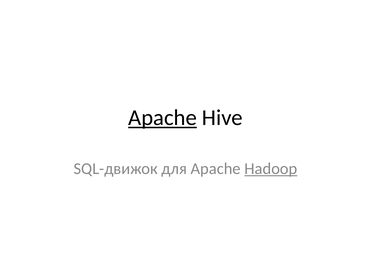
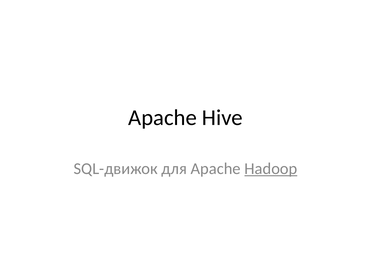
Apache underline: present -> none (163, 118)
